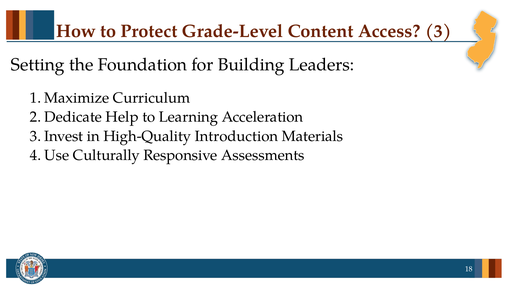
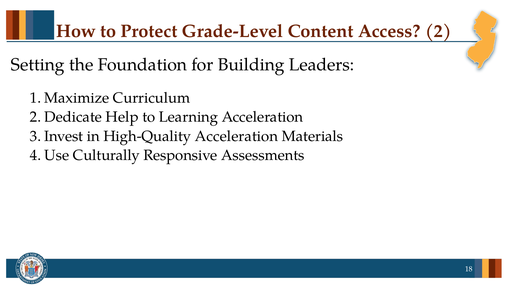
3: 3 -> 2 (438, 31)
High-Quality Introduction: Introduction -> Acceleration (236, 136)
